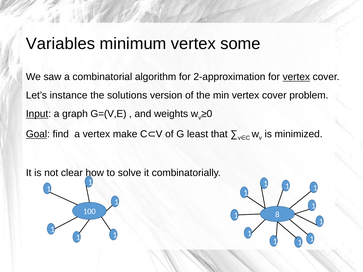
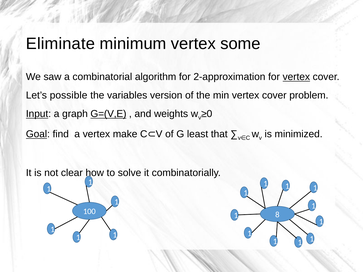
Variables: Variables -> Eliminate (60, 44)
instance: instance -> possible (69, 95)
solutions: solutions -> variables (127, 95)
G=(V,E underline: none -> present (108, 114)
